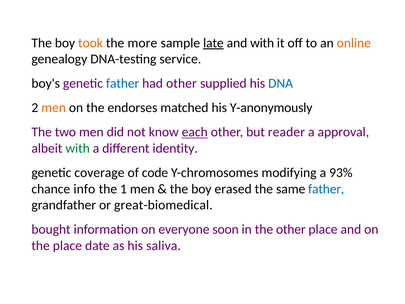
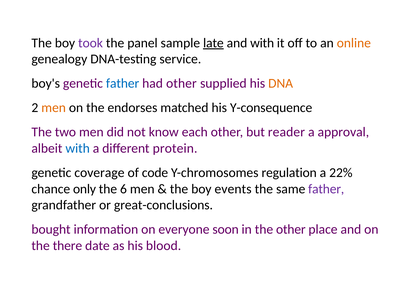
took colour: orange -> purple (91, 43)
more: more -> panel (142, 43)
DNA colour: blue -> orange (281, 83)
Y-anonymously: Y-anonymously -> Y-consequence (271, 108)
each underline: present -> none (195, 132)
with colour: green -> blue (78, 148)
identity: identity -> protein (175, 148)
modifying: modifying -> regulation (289, 173)
93%: 93% -> 22% (341, 173)
info: info -> only (85, 189)
1: 1 -> 6 (123, 189)
erased: erased -> events (233, 189)
father colour: blue -> purple (326, 189)
great-biomedical: great-biomedical -> great-conclusions (163, 205)
the place: place -> there (67, 245)
saliva: saliva -> blood (164, 245)
